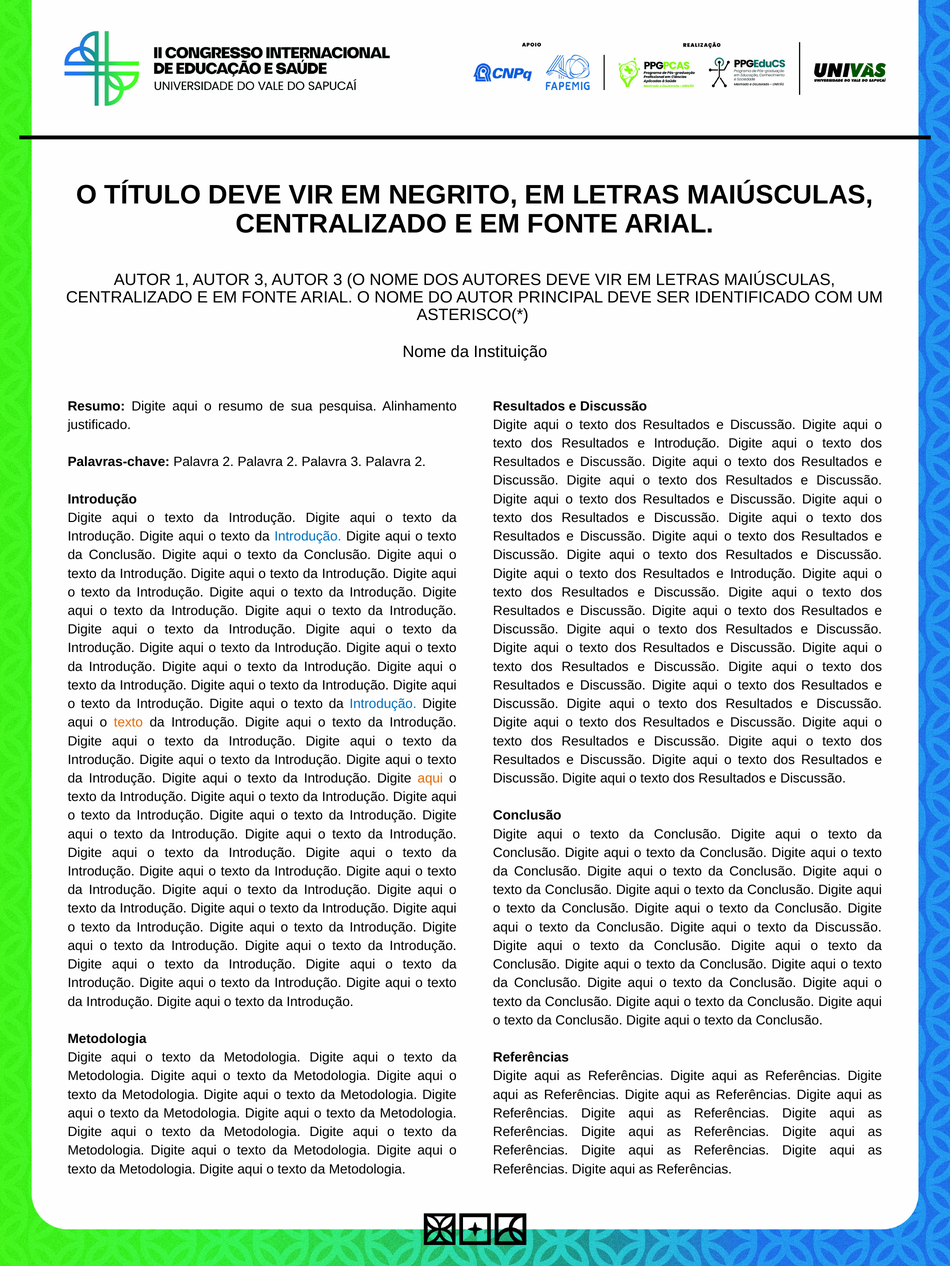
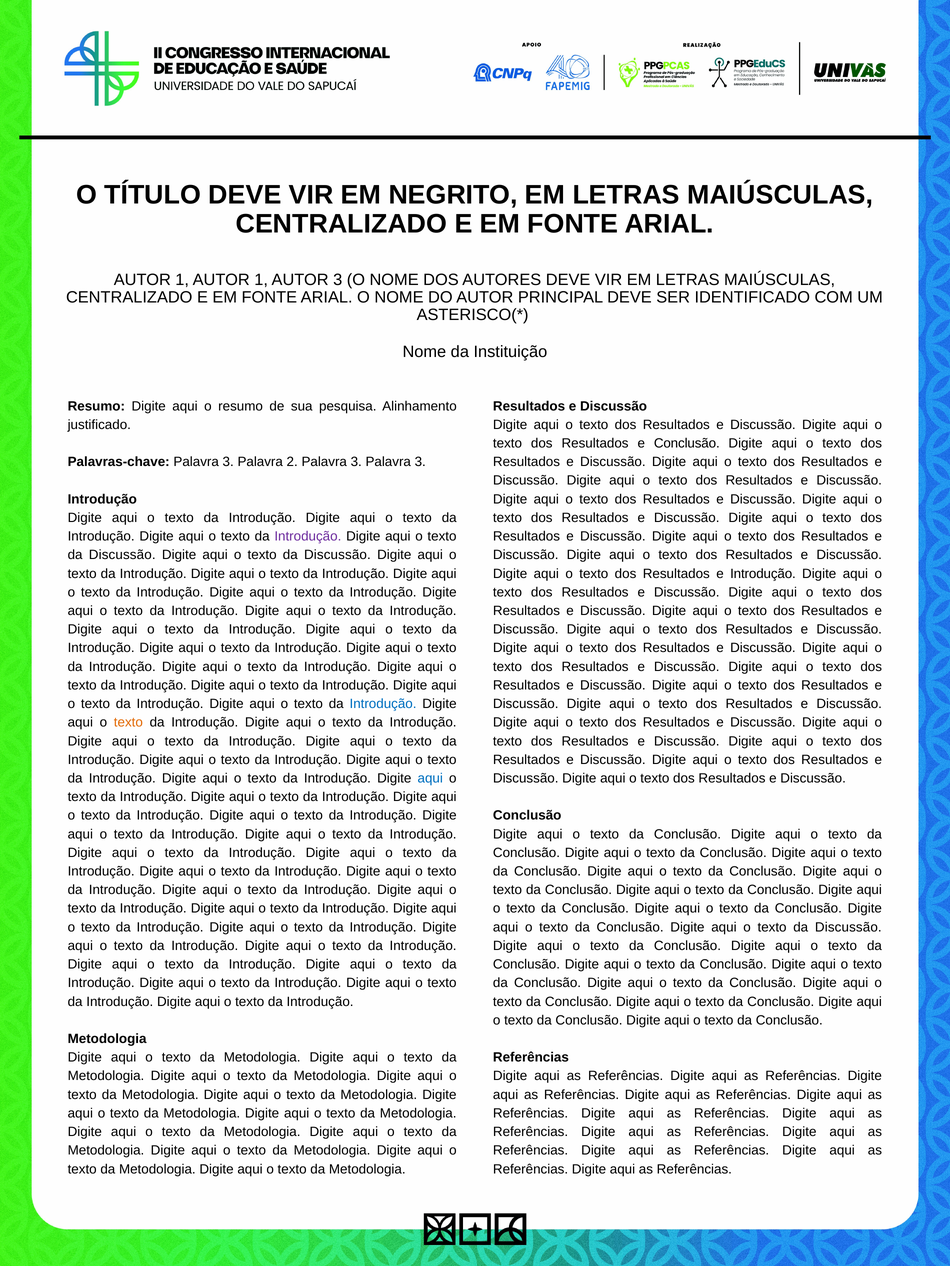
1 AUTOR 3: 3 -> 1 (261, 280)
Introdução: Introdução -> Conclusão (687, 444)
Palavras-chave Palavra 2: 2 -> 3 (228, 462)
3 Palavra 2: 2 -> 3 (420, 462)
Introdução colour: blue -> purple (308, 537)
Conclusão: Conclusão -> Discussão (122, 555)
Conclusão: Conclusão -> Discussão (337, 555)
aqui colour: orange -> blue (430, 779)
